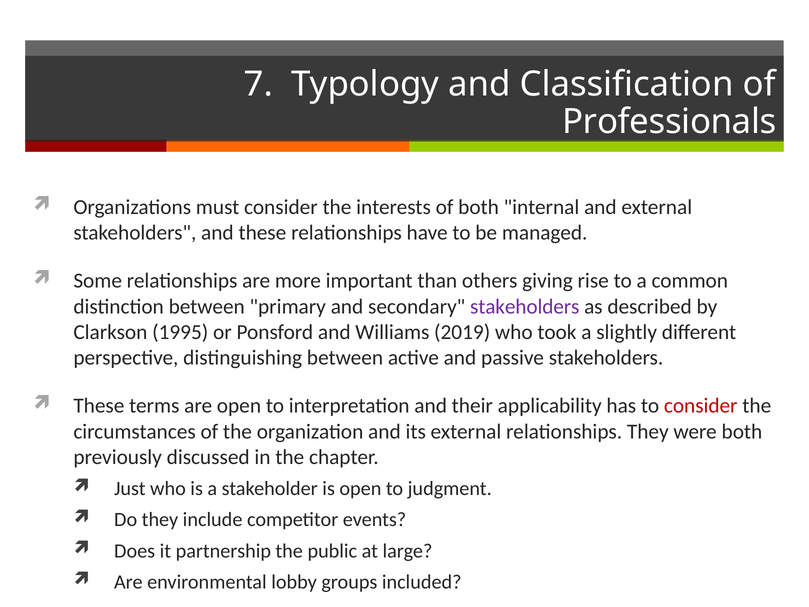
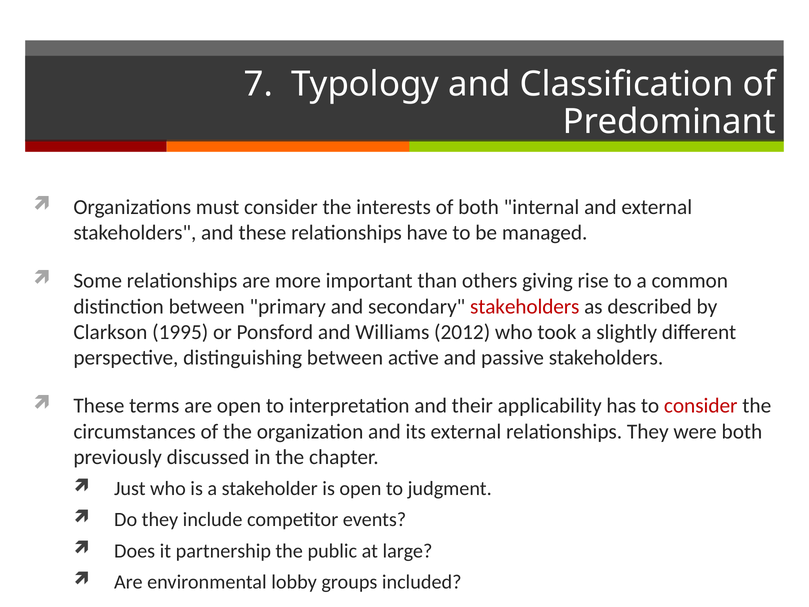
Professionals: Professionals -> Predominant (669, 122)
stakeholders colour: purple -> red (525, 306)
2019: 2019 -> 2012 (462, 332)
